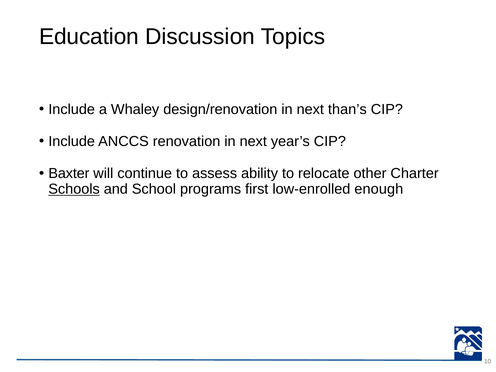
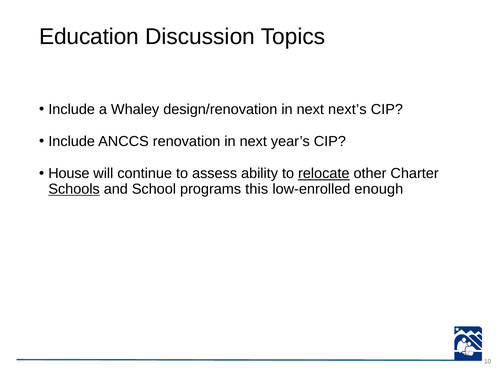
than’s: than’s -> next’s (347, 109)
Baxter: Baxter -> House (69, 174)
relocate underline: none -> present (324, 174)
first: first -> this (257, 189)
